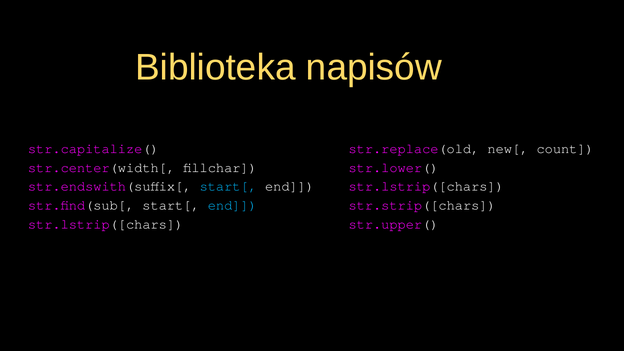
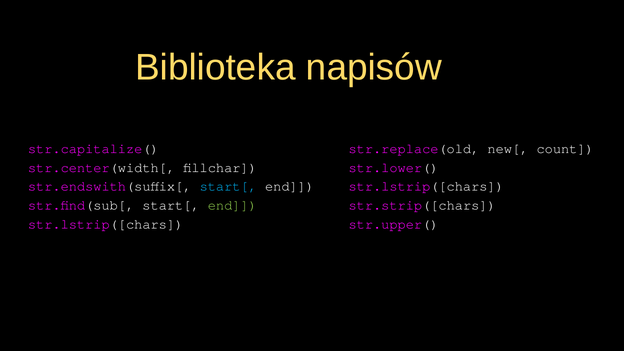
end colour: light blue -> light green (232, 205)
